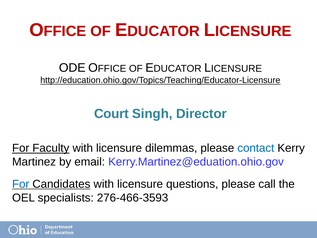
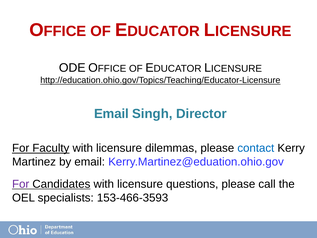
Court: Court -> Email (111, 114)
For colour: blue -> purple (21, 184)
276-466-3593: 276-466-3593 -> 153-466-3593 (133, 198)
